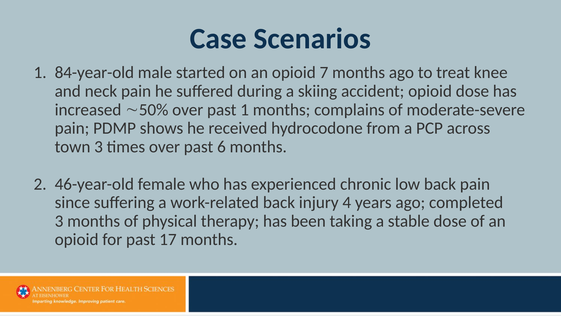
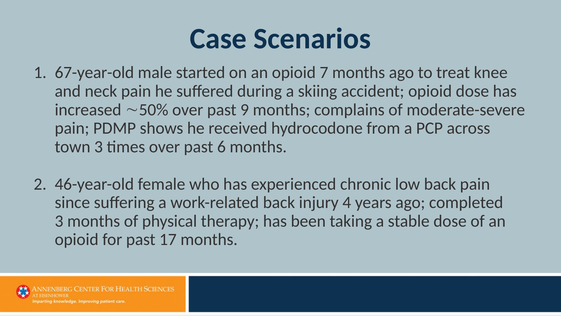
84-year-old: 84-year-old -> 67-year-old (94, 73)
past 1: 1 -> 9 (245, 110)
